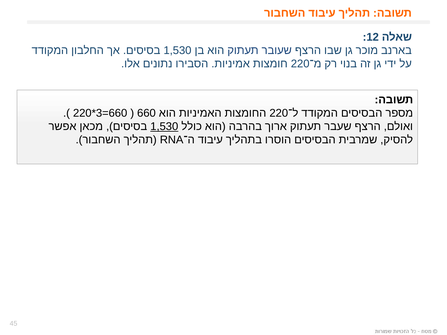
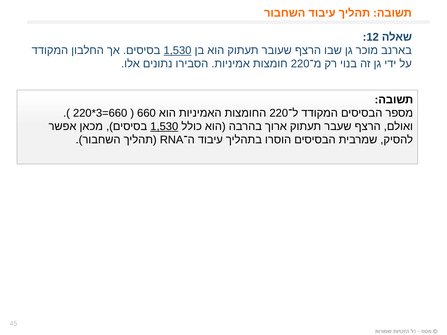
1,530 underline: none -> present (177, 50)
